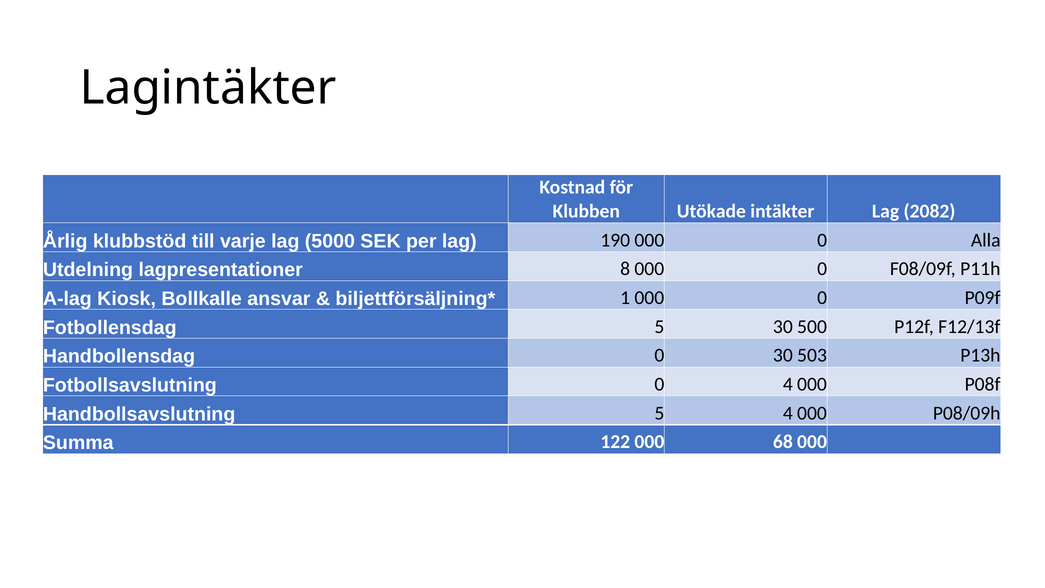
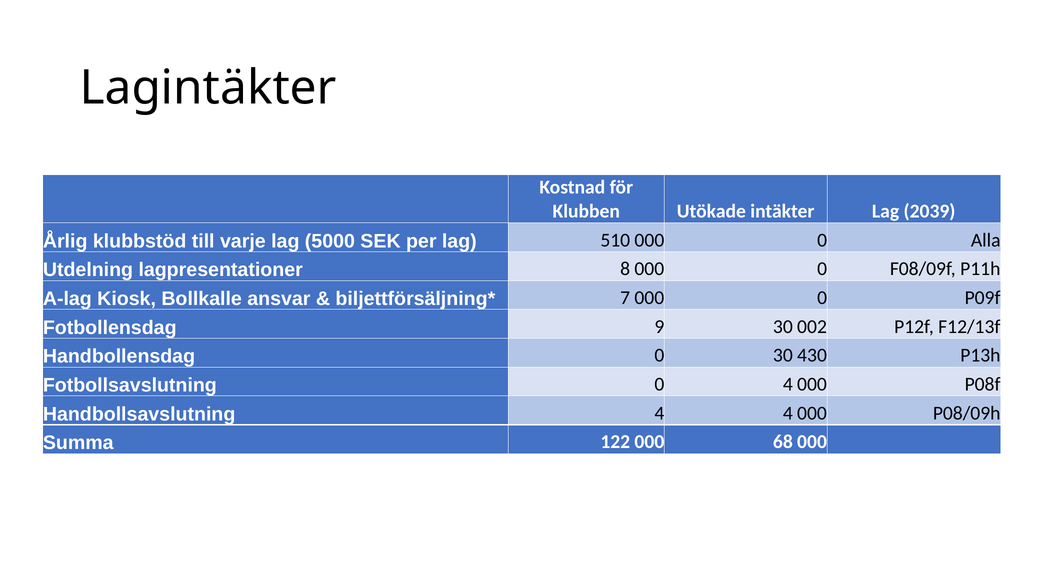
2082: 2082 -> 2039 (930, 211)
190: 190 -> 510 (615, 240)
1: 1 -> 7 (625, 298)
Fotbollensdag 5: 5 -> 9 (659, 326)
500: 500 -> 002 (812, 326)
503: 503 -> 430 (812, 355)
Handbollsavslutning 5: 5 -> 4 (659, 413)
